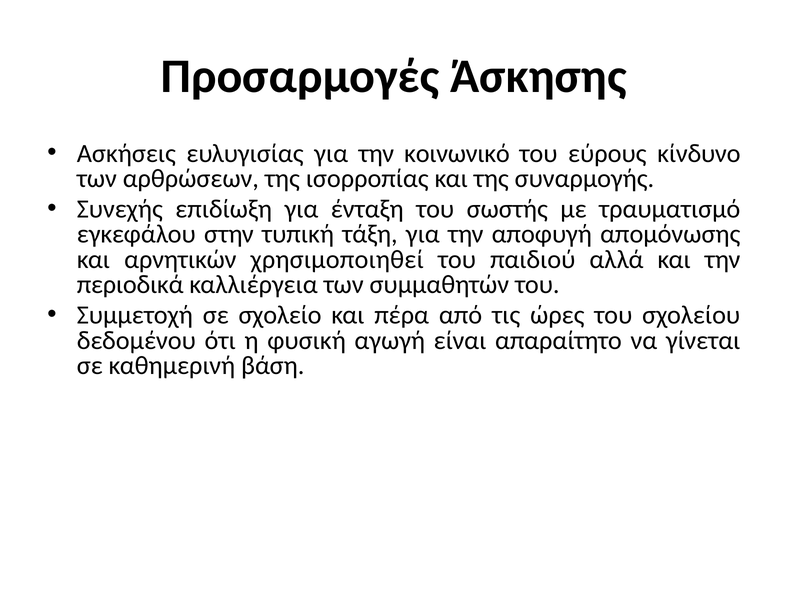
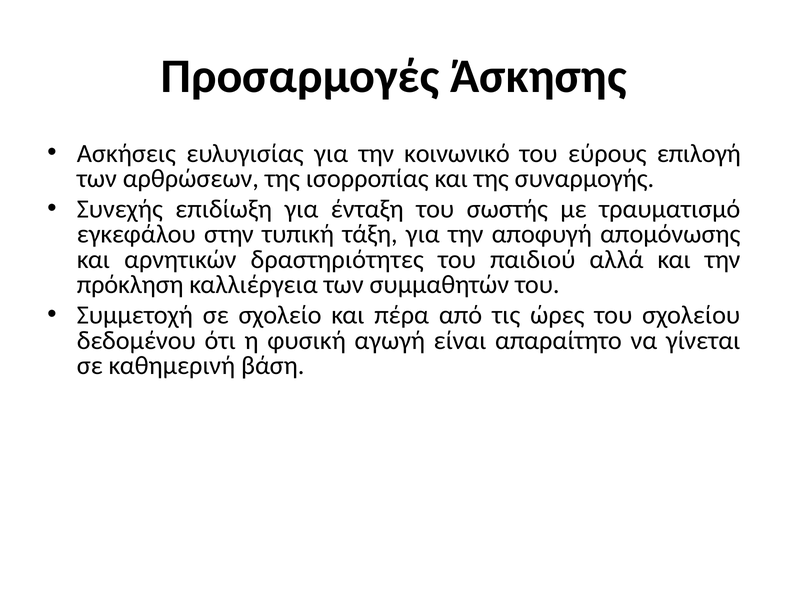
κίνδυνο: κίνδυνο -> επιλογή (699, 153)
χρησιμοποιηθεί: χρησιμοποιηθεί -> δραστηριότητες (337, 259)
περιοδικά: περιοδικά -> πρόκληση (130, 285)
